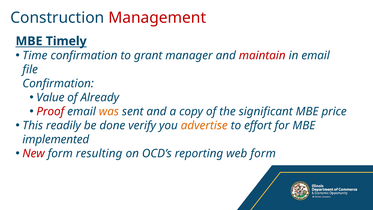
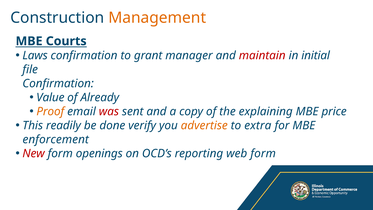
Management colour: red -> orange (157, 18)
Timely: Timely -> Courts (66, 41)
Time: Time -> Laws (35, 56)
in email: email -> initial (316, 56)
Proof colour: red -> orange (50, 111)
was colour: orange -> red (109, 111)
significant: significant -> explaining (266, 111)
effort: effort -> extra (258, 125)
implemented: implemented -> enforcement (56, 139)
resulting: resulting -> openings (99, 153)
